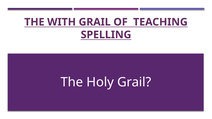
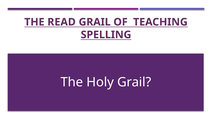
WITH: WITH -> READ (62, 22)
